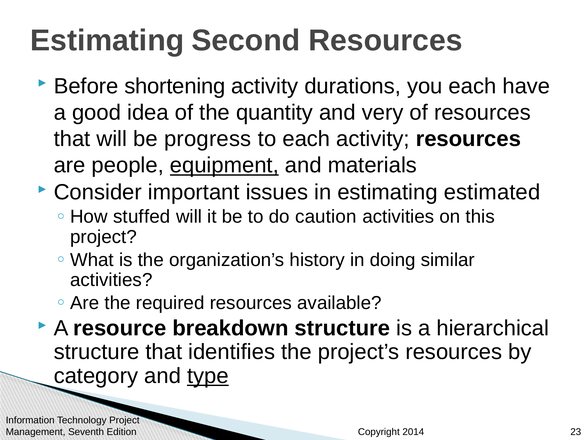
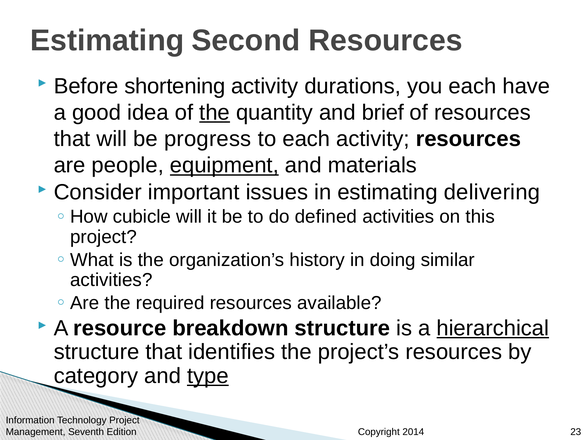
the underline: none -> present (215, 113)
very: very -> brief (383, 113)
estimated: estimated -> delivering (492, 192)
stuffed: stuffed -> cubicle (142, 217)
caution: caution -> defined (326, 217)
hierarchical underline: none -> present (493, 328)
